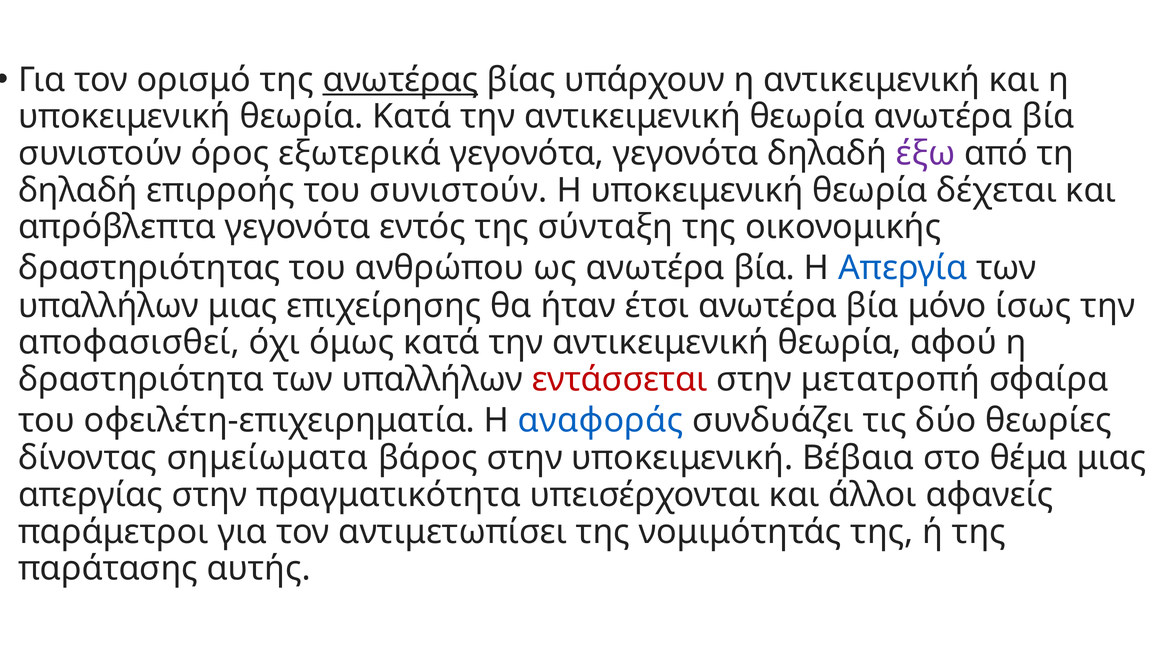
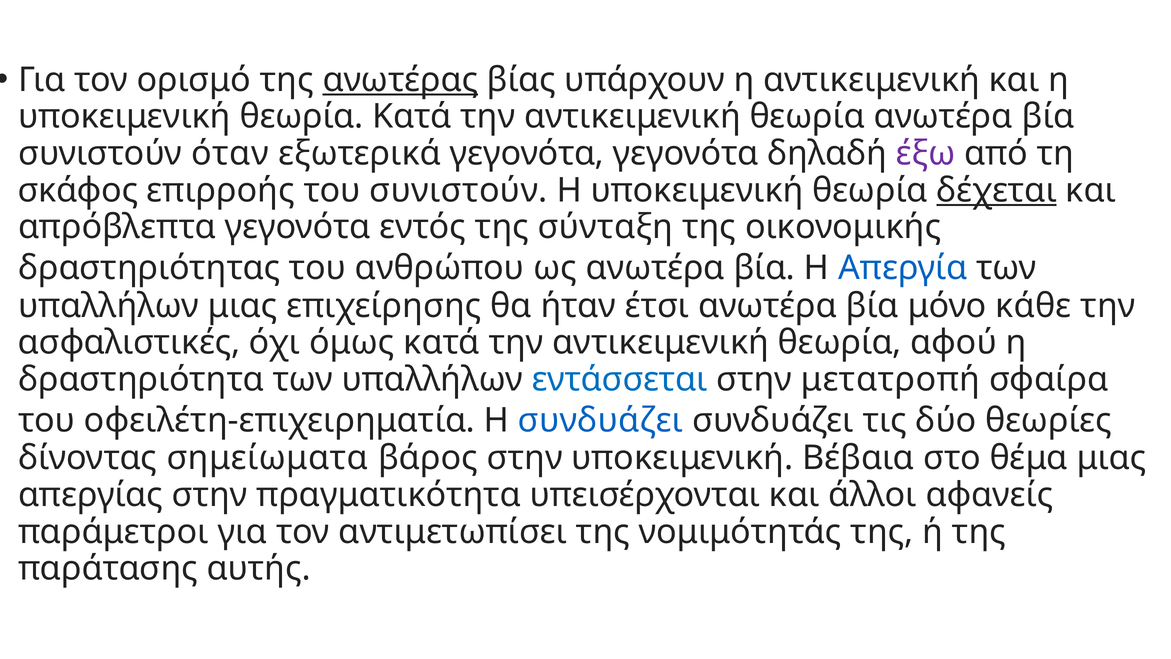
όρος: όρος -> όταν (230, 153)
δηλαδή: δηλαδή -> σκάφος (78, 190)
δέχεται underline: none -> present (997, 190)
ίσως: ίσως -> κάθε (1033, 306)
αποφασισθεί: αποφασισθεί -> ασφαλιστικές (129, 342)
εντάσσεται colour: red -> blue (620, 379)
Η αναφοράς: αναφοράς -> συνδυάζει (601, 420)
